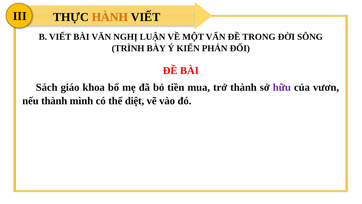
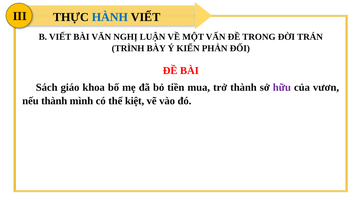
HÀNH colour: orange -> blue (110, 17)
SÔNG: SÔNG -> TRÁN (310, 37)
diệt: diệt -> kiệt (135, 101)
